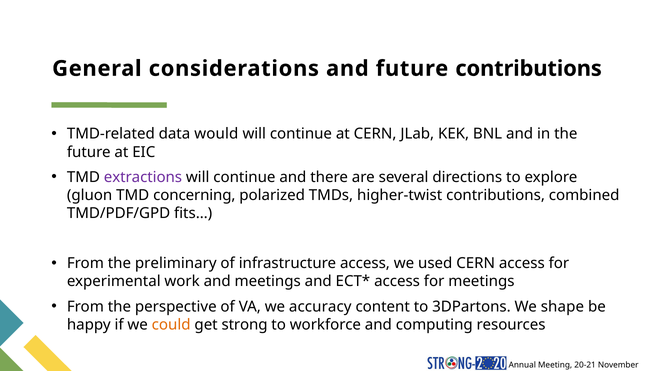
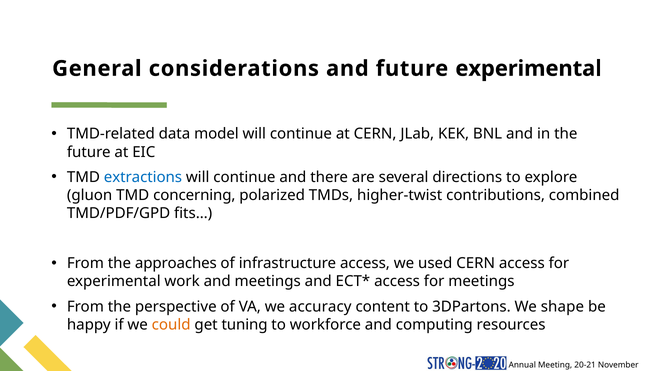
future contributions: contributions -> experimental (529, 69)
would: would -> model (216, 134)
extractions colour: purple -> blue (143, 177)
preliminary: preliminary -> approaches (176, 263)
strong: strong -> tuning (245, 324)
